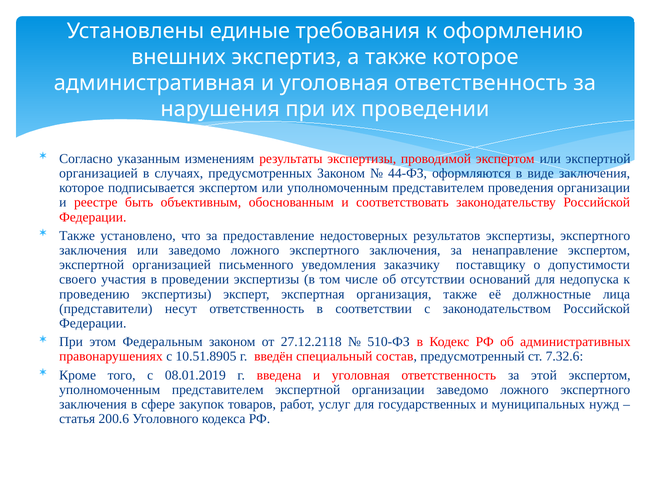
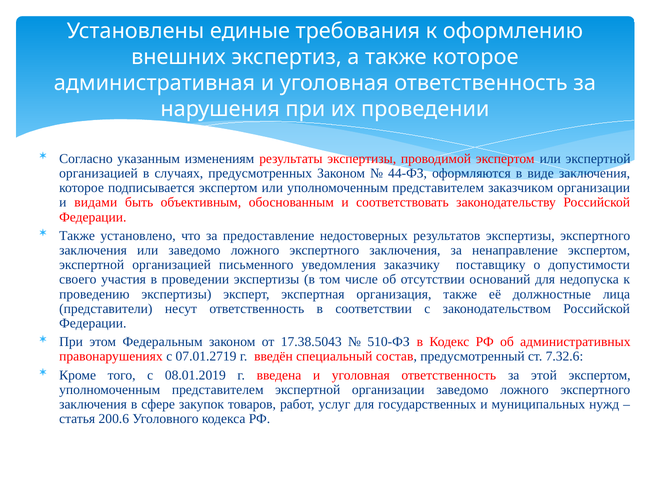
проведения: проведения -> заказчиком (521, 188)
реестре: реестре -> видами (96, 203)
27.12.2118: 27.12.2118 -> 17.38.5043 (311, 342)
10.51.8905: 10.51.8905 -> 07.01.2719 (206, 357)
